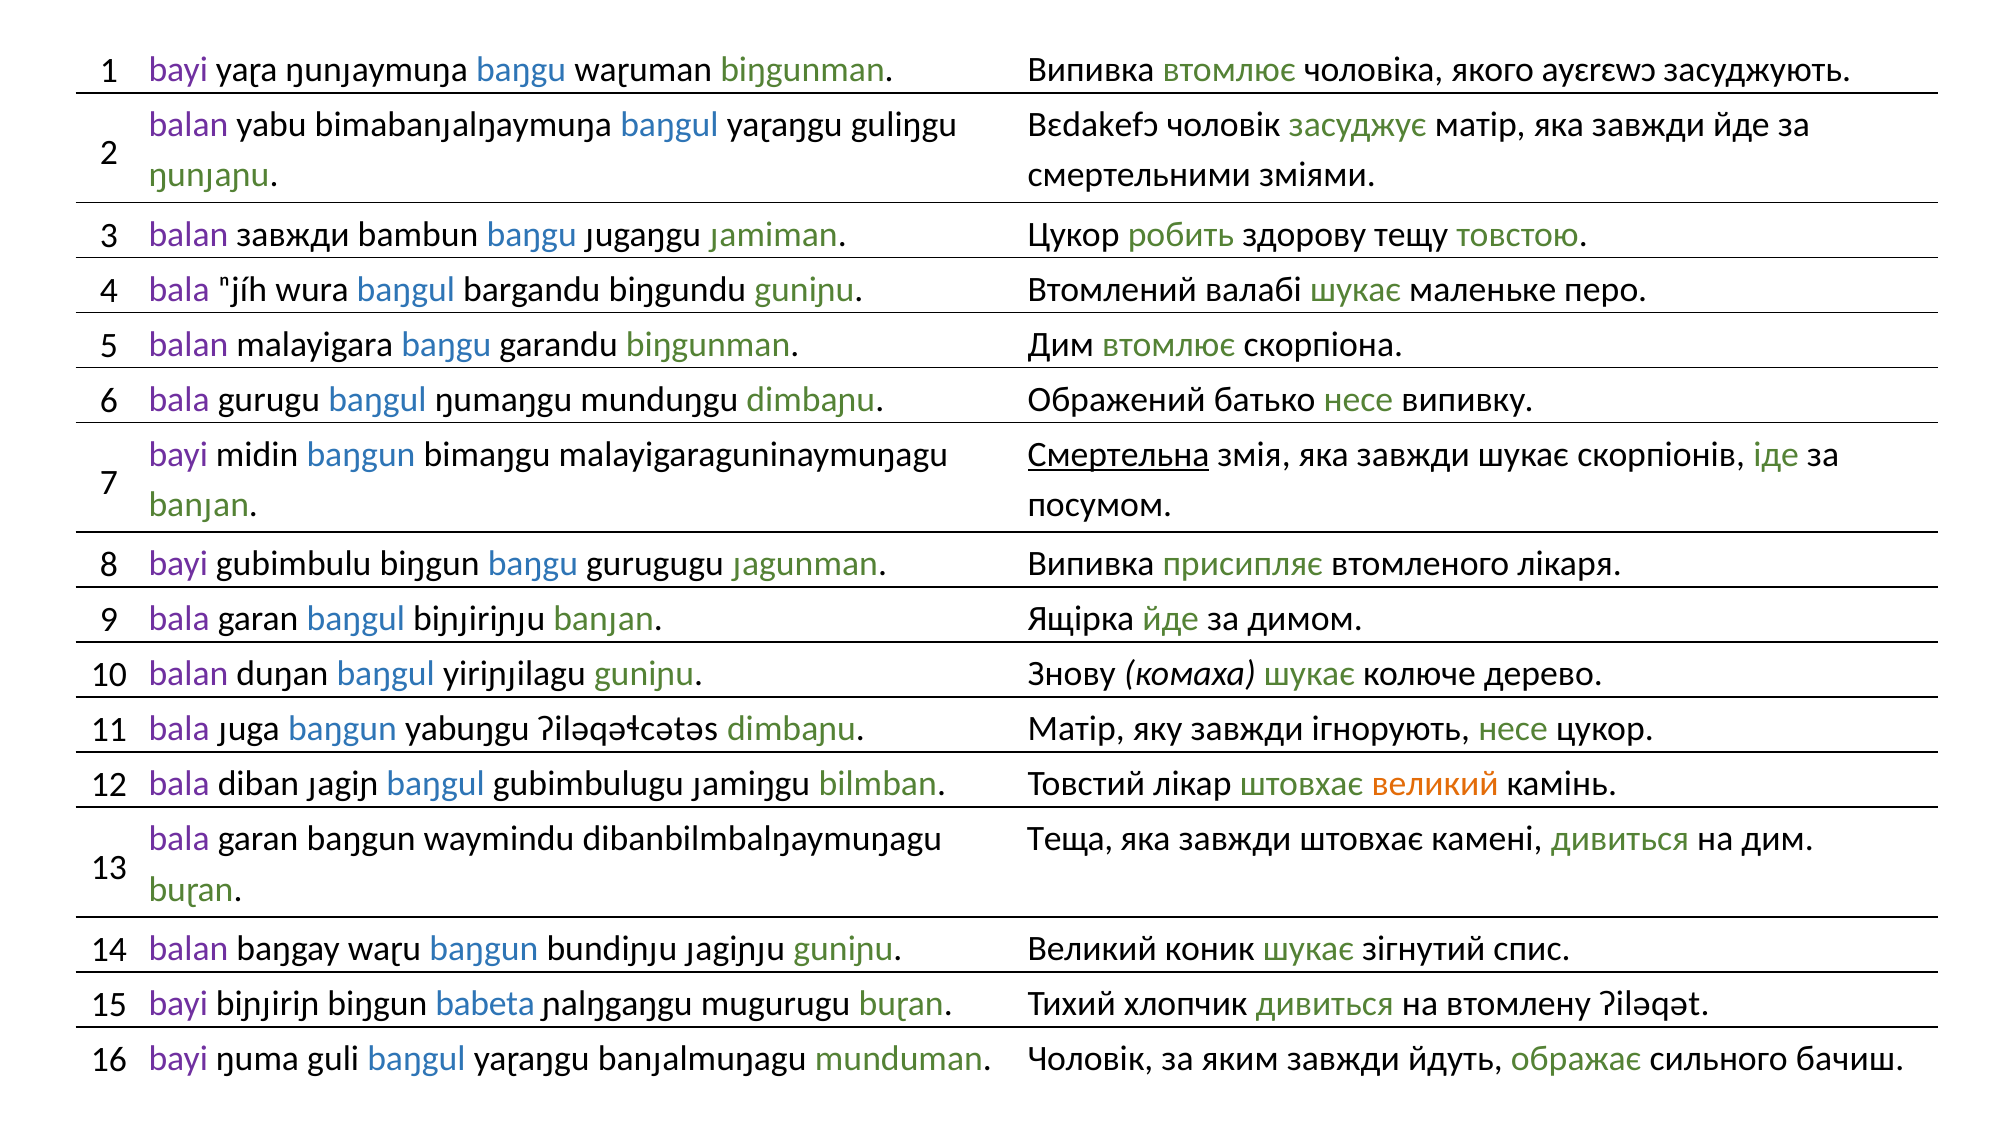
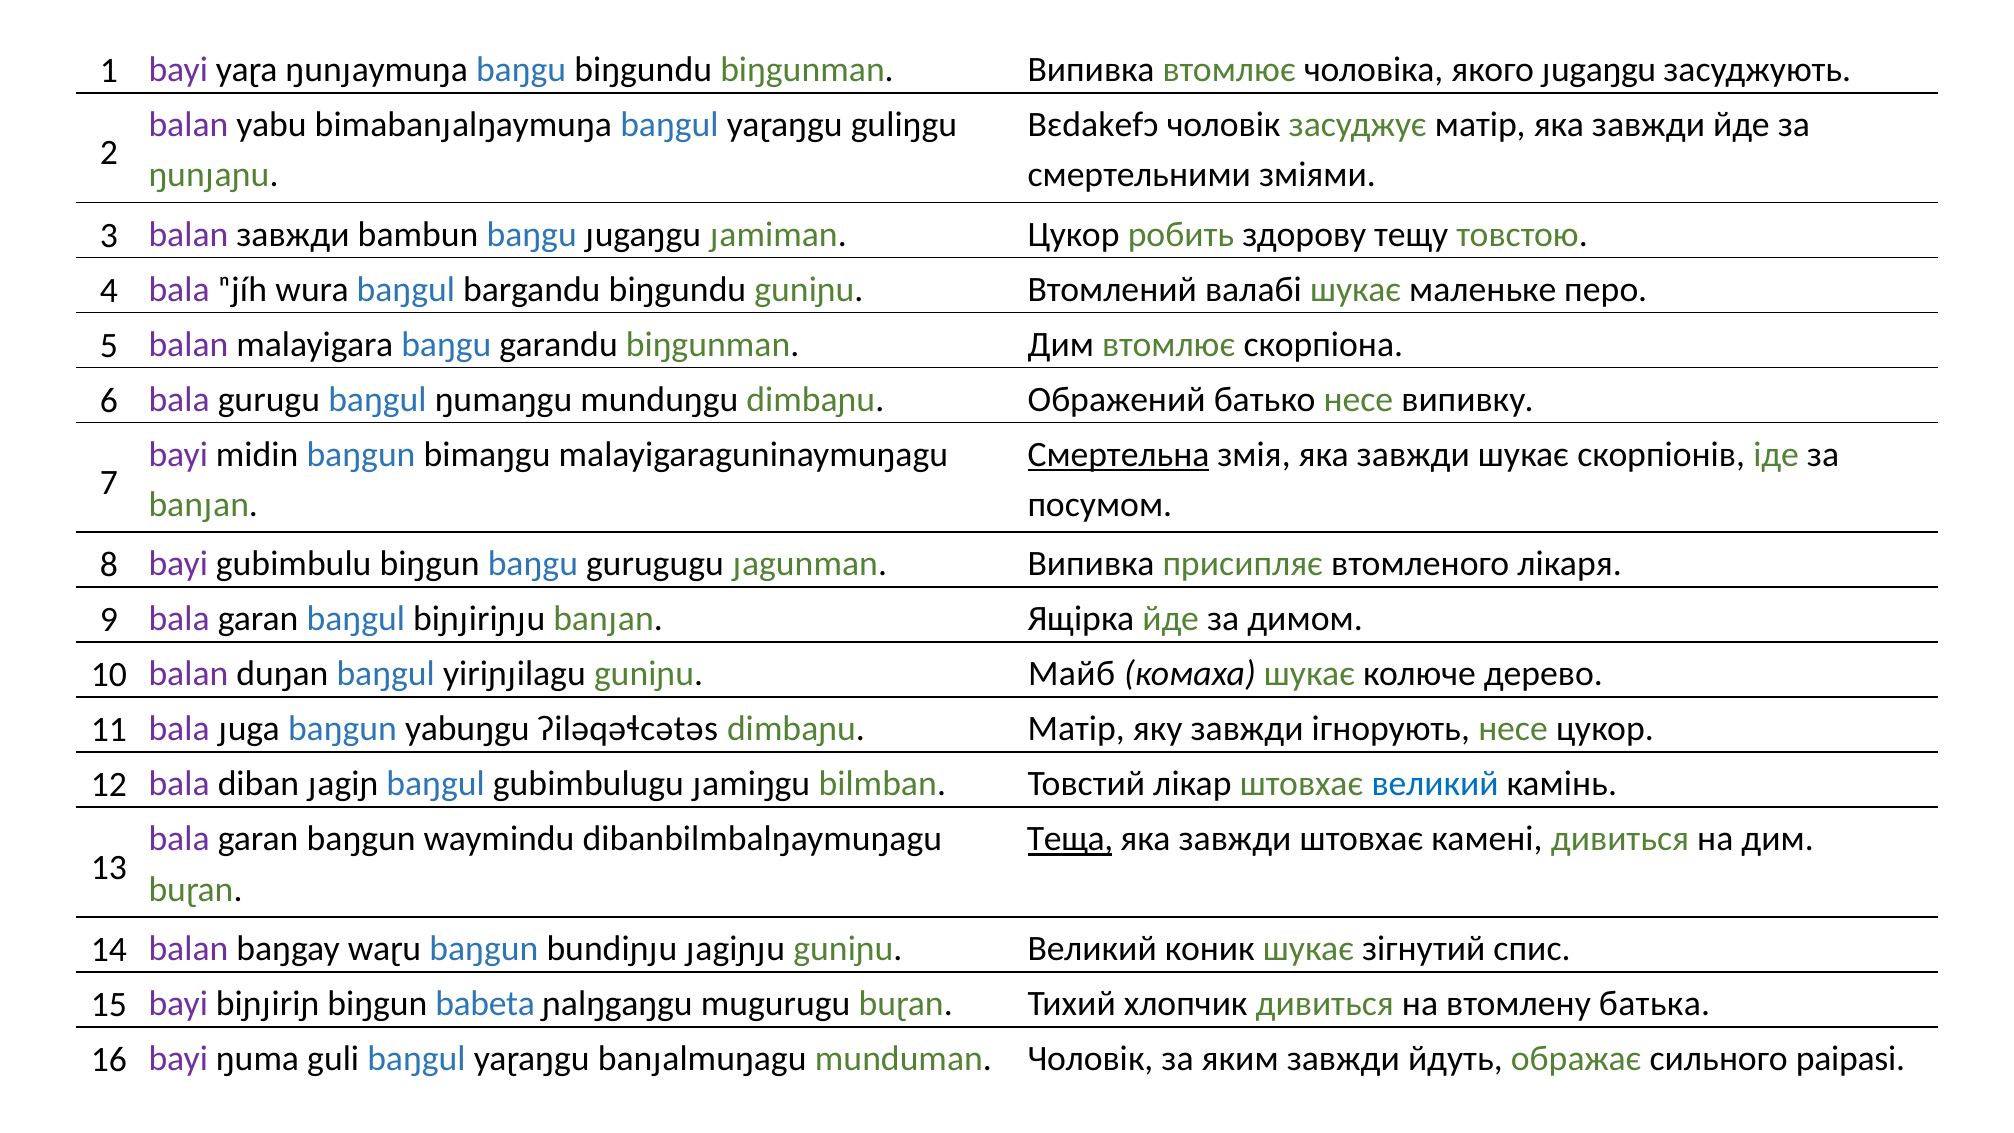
baŋgu waɽuman: waɽuman -> biŋgundu (643, 70)
якого ayɛrɛwɔ: ayɛrɛwɔ -> ɟugaŋgu (1599, 70)
Знову: Знову -> Майб (1072, 674)
великий colour: orange -> blue (1435, 784)
Теща underline: none -> present (1070, 839)
ʔiləqət: ʔiləqət -> батька (1655, 1004)
бачиш: бачиш -> paipasi (1850, 1059)
